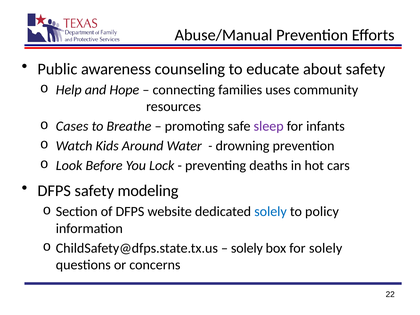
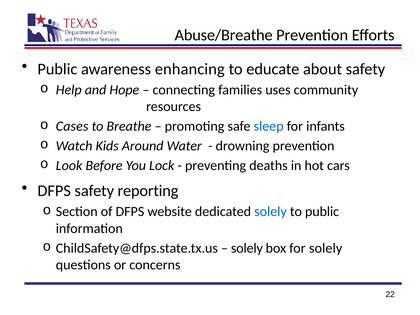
Abuse/Manual: Abuse/Manual -> Abuse/Breathe (224, 35)
counseling: counseling -> enhancing (190, 69)
sleep colour: purple -> blue (269, 126)
modeling: modeling -> reporting (148, 191)
to policy: policy -> public (322, 212)
